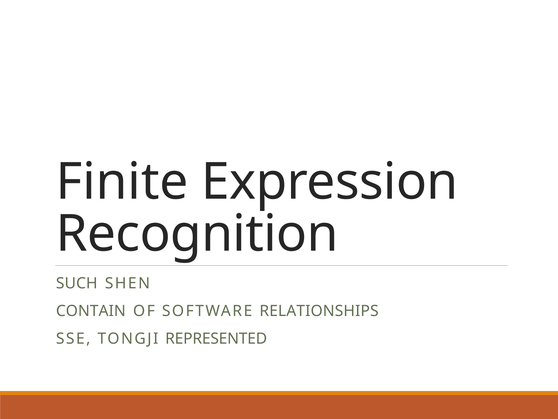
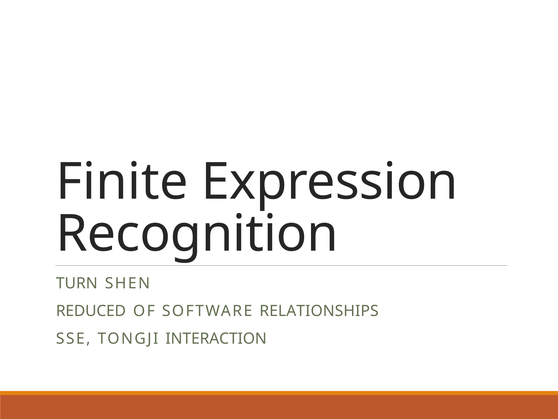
SUCH: SUCH -> TURN (77, 283)
CONTAIN: CONTAIN -> REDUCED (91, 311)
REPRESENTED: REPRESENTED -> INTERACTION (216, 338)
